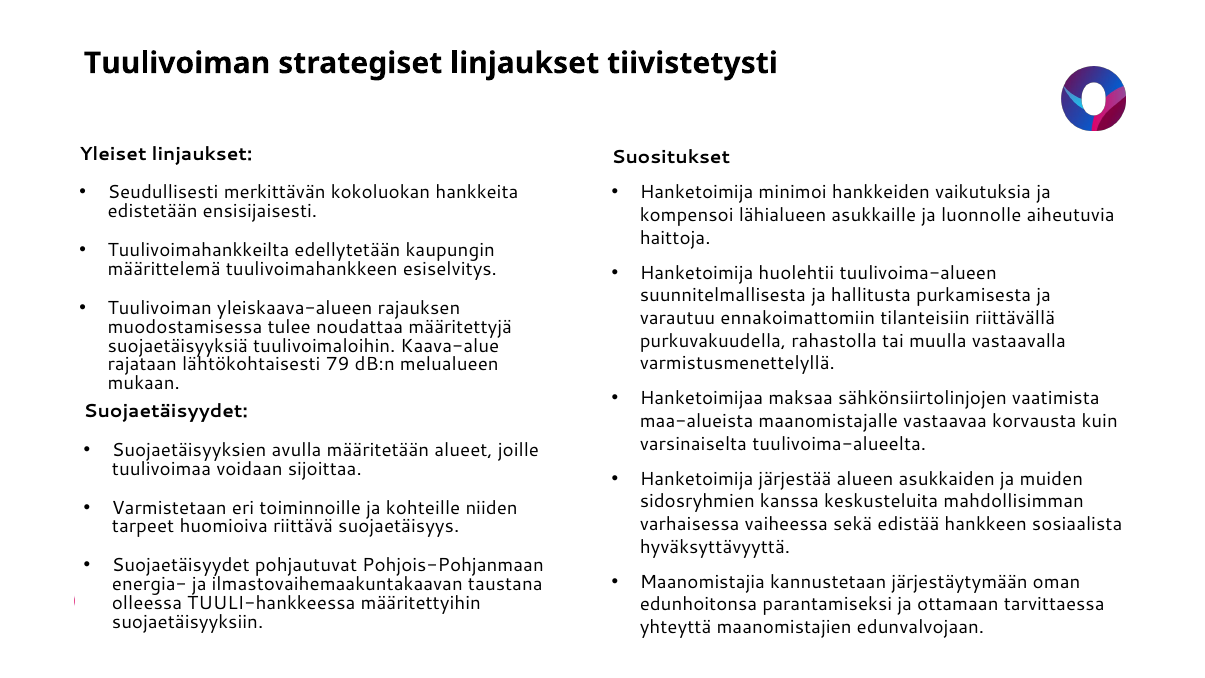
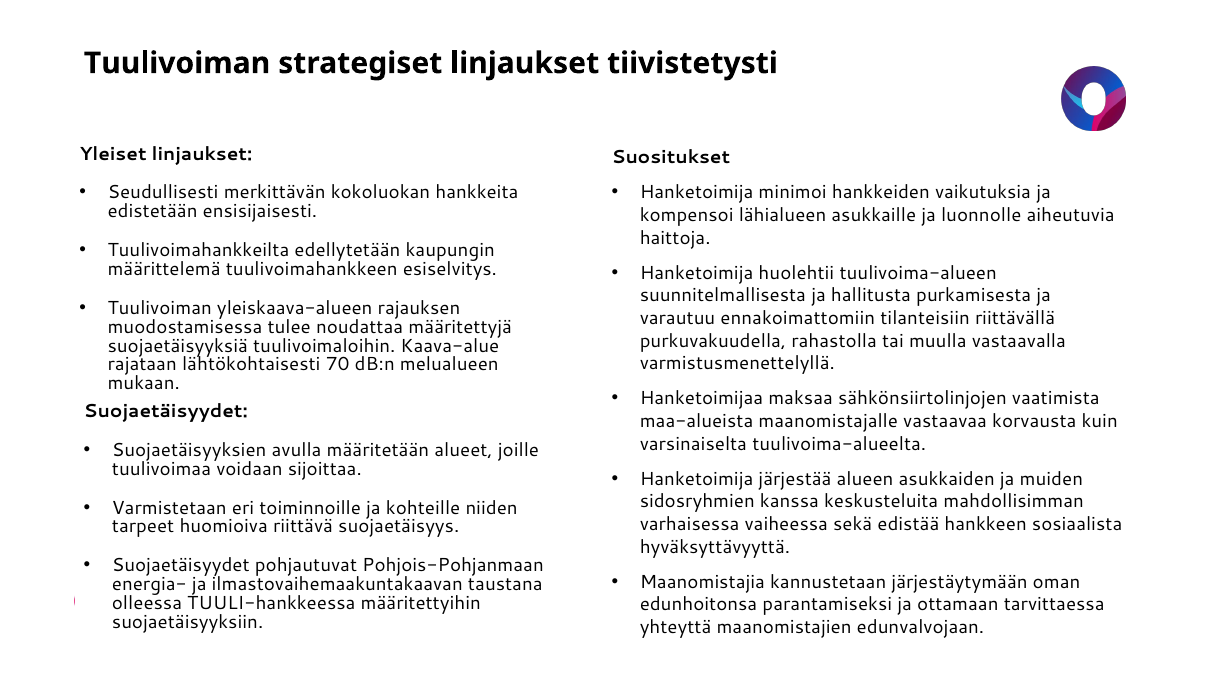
79: 79 -> 70 (338, 365)
